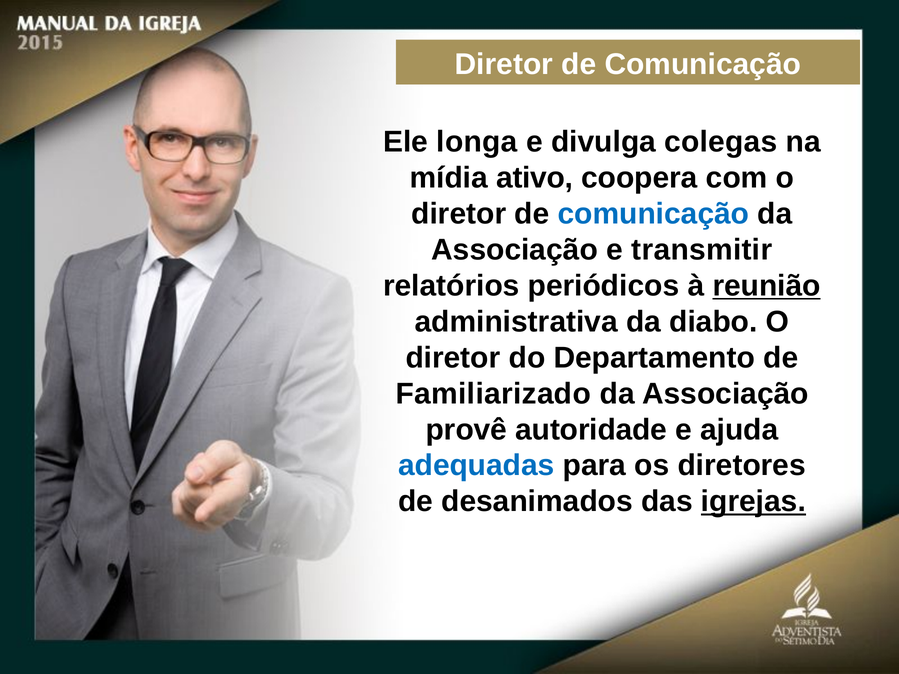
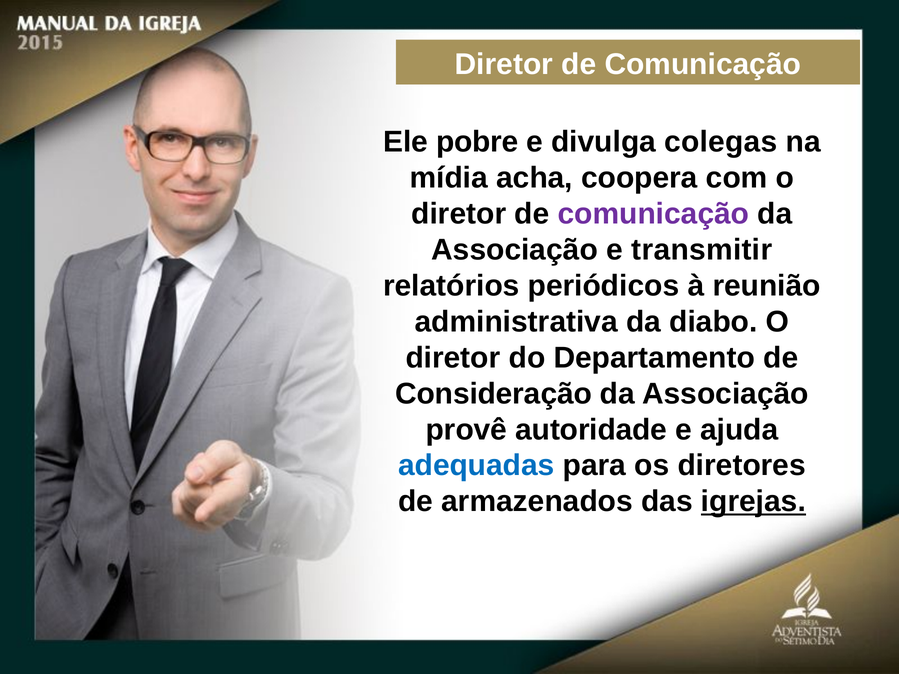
longa: longa -> pobre (477, 142)
ativo: ativo -> acha (534, 178)
comunicação colour: blue -> purple (653, 214)
reunião underline: present -> none (767, 286)
Familiarizado: Familiarizado -> Consideração (494, 394)
desanimados: desanimados -> armazenados (537, 502)
